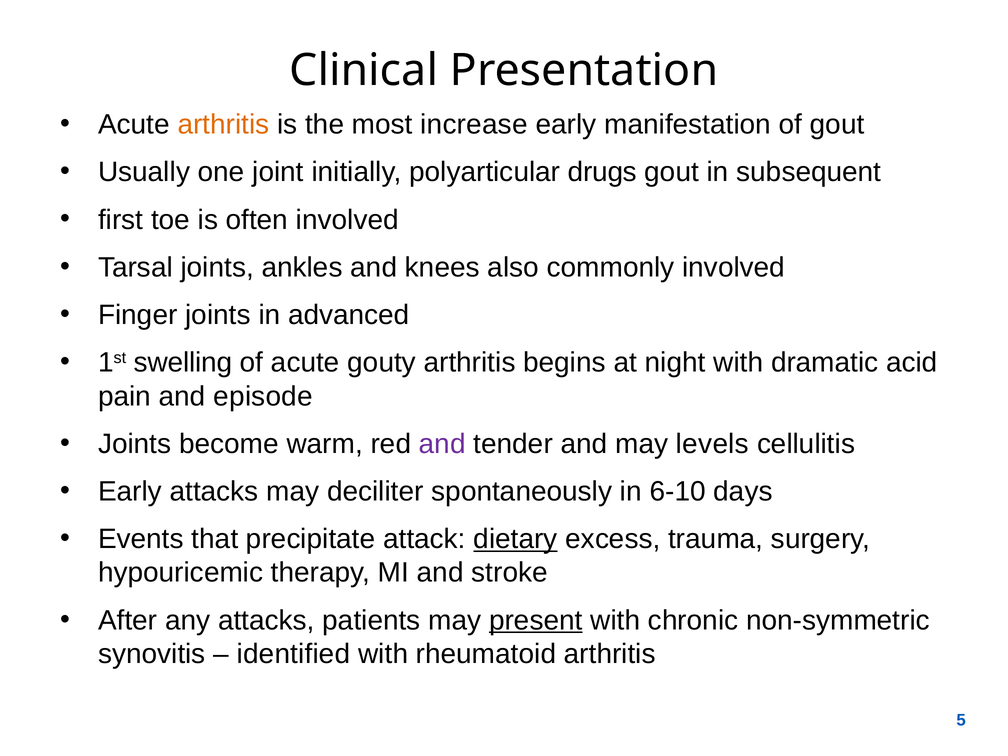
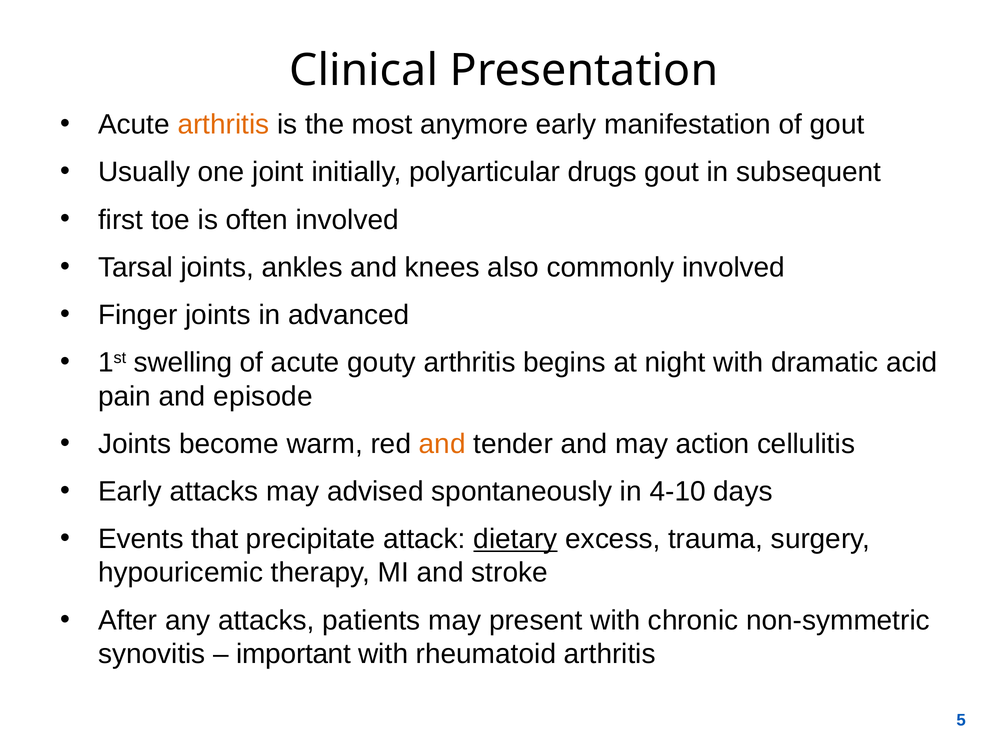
increase: increase -> anymore (474, 125)
and colour: purple -> orange (442, 444)
levels: levels -> action (713, 444)
deciliter: deciliter -> advised (375, 492)
6-10: 6-10 -> 4-10 (678, 492)
present underline: present -> none (536, 620)
identified: identified -> important (294, 654)
